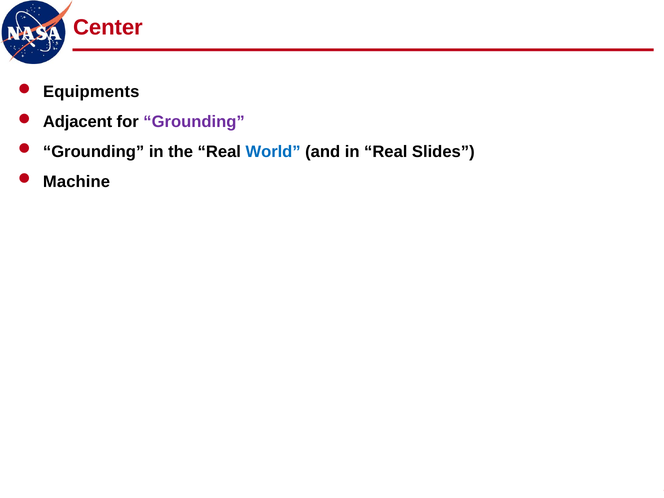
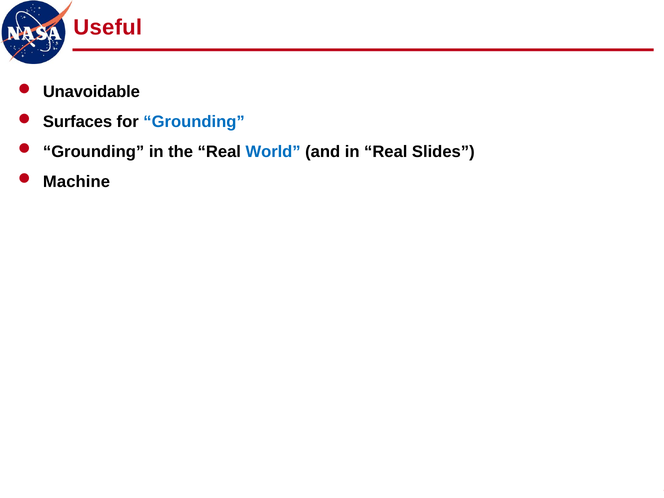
Center: Center -> Useful (108, 27)
Equipments: Equipments -> Unavoidable (91, 92)
Adjacent: Adjacent -> Surfaces (78, 122)
Grounding colour: purple -> blue (194, 122)
